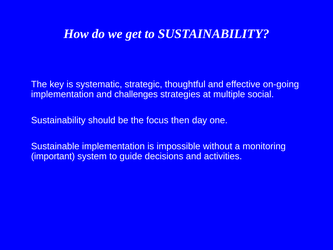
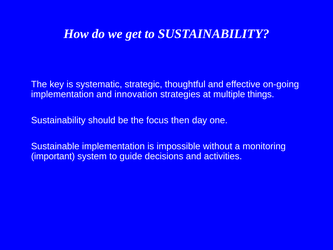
challenges: challenges -> innovation (136, 94)
social: social -> things (261, 94)
